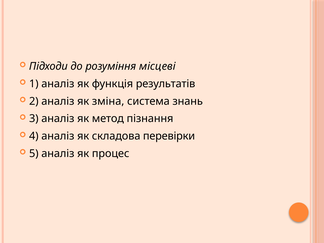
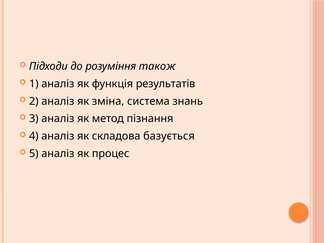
місцеві: місцеві -> також (157, 66)
перевірки: перевірки -> базується (169, 136)
